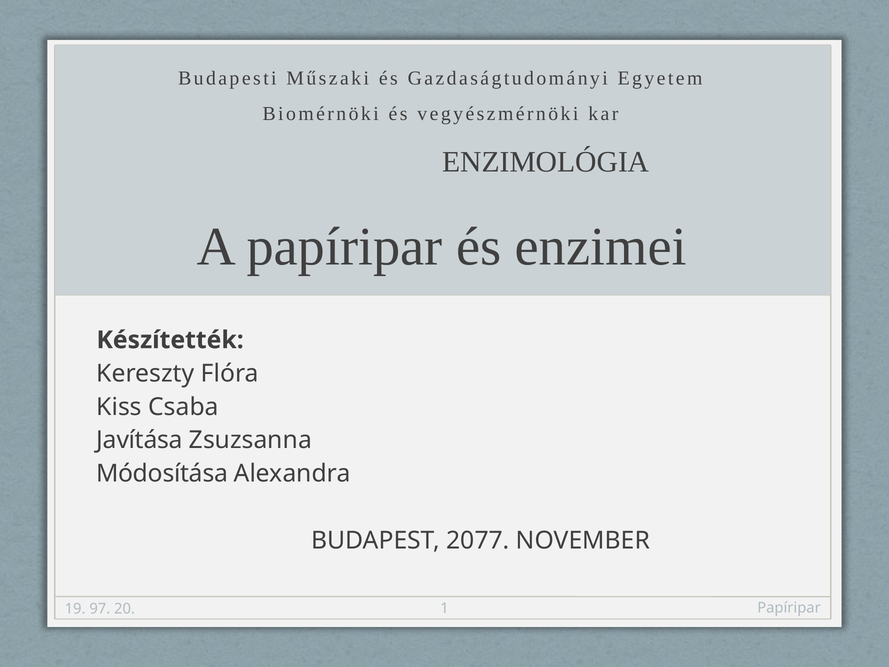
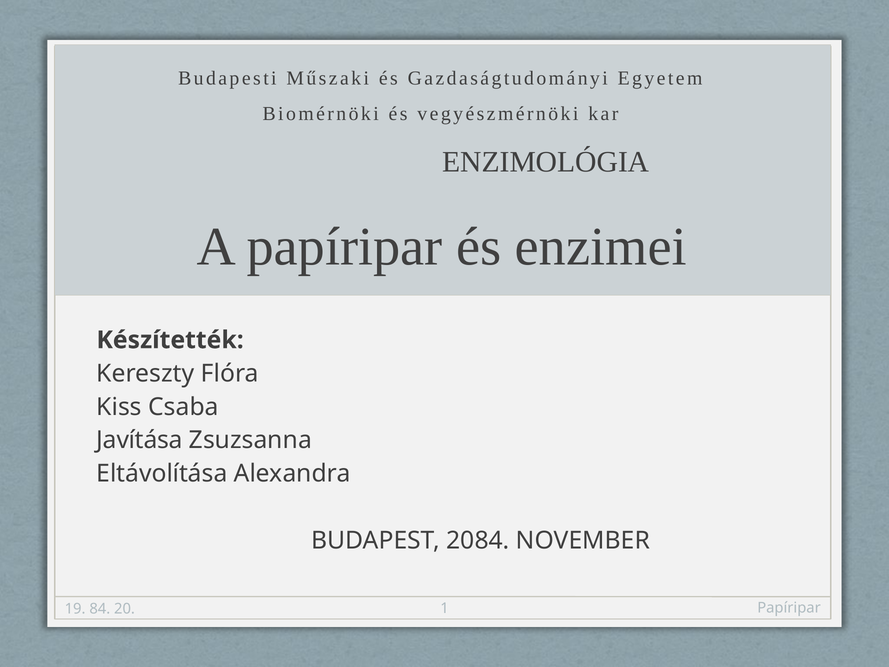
Módosítása: Módosítása -> Eltávolítása (162, 473)
2077: 2077 -> 2084 (478, 540)
97: 97 -> 84 (100, 609)
